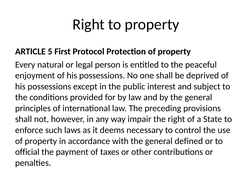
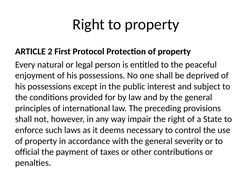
5: 5 -> 2 (50, 51)
defined: defined -> severity (189, 141)
